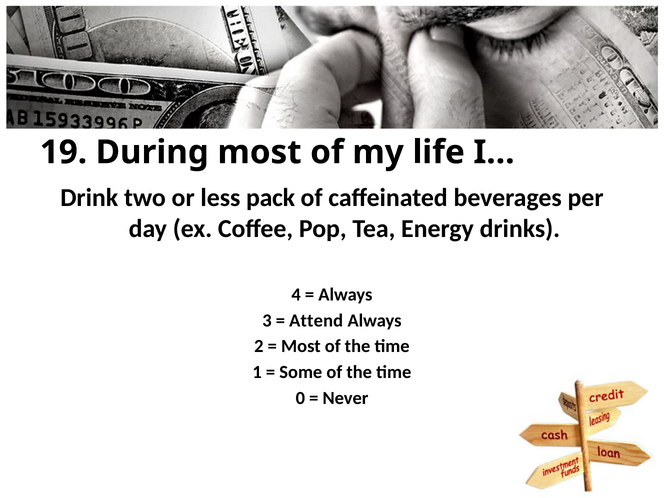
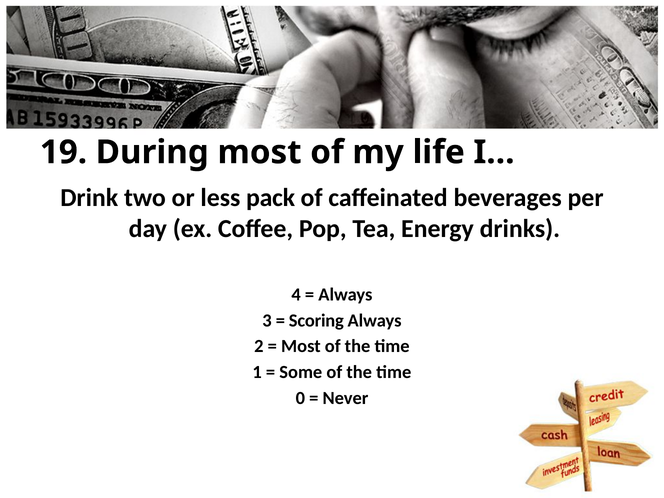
Attend: Attend -> Scoring (316, 320)
